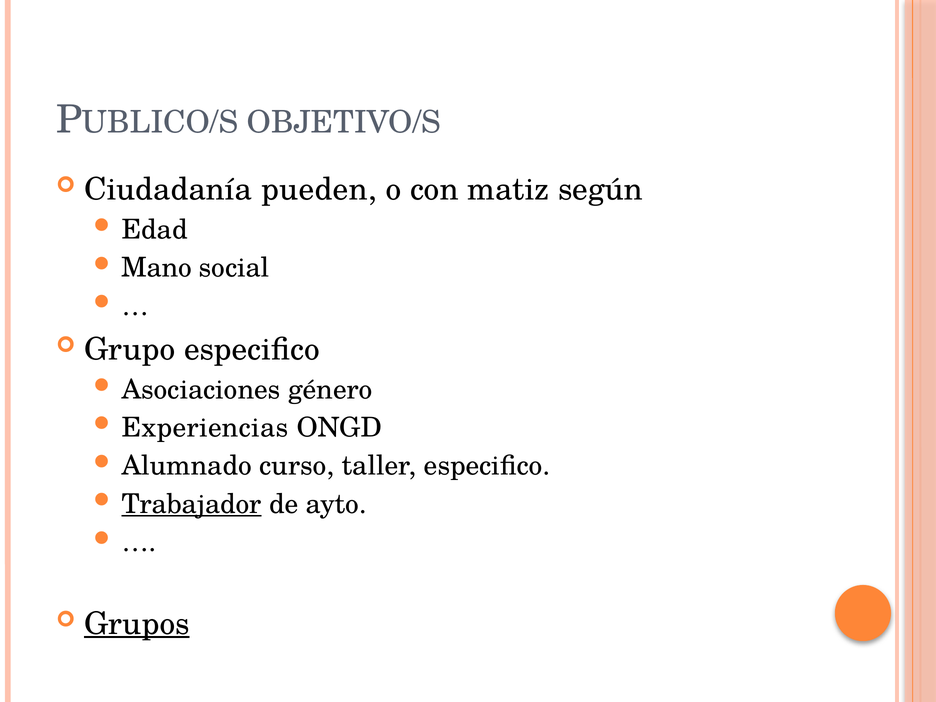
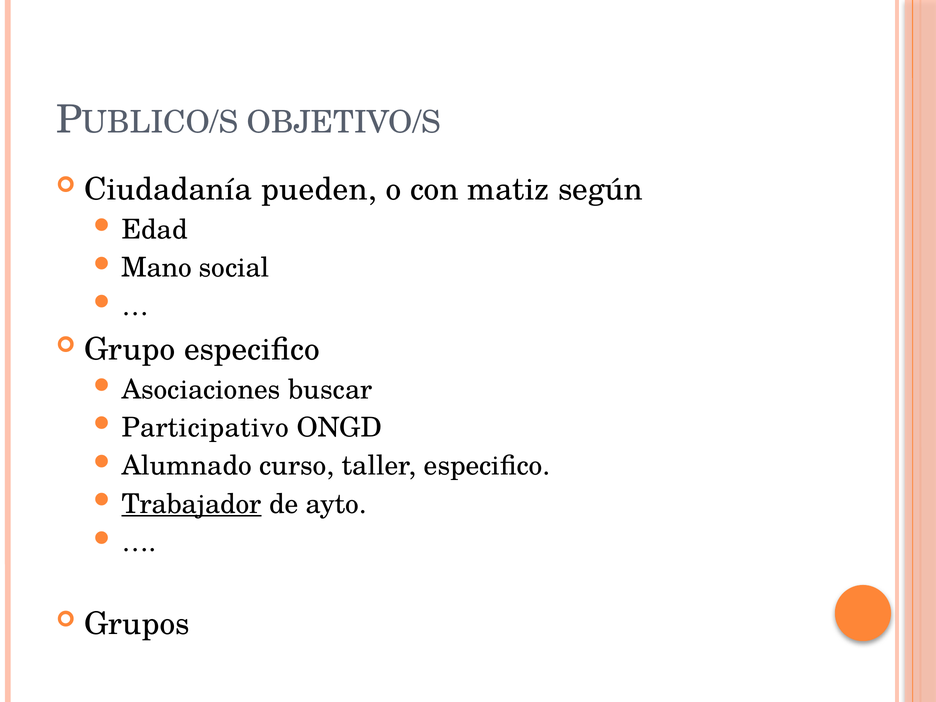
género: género -> buscar (330, 389)
Experiencias: Experiencias -> Participativo (205, 428)
Grupos underline: present -> none (137, 624)
